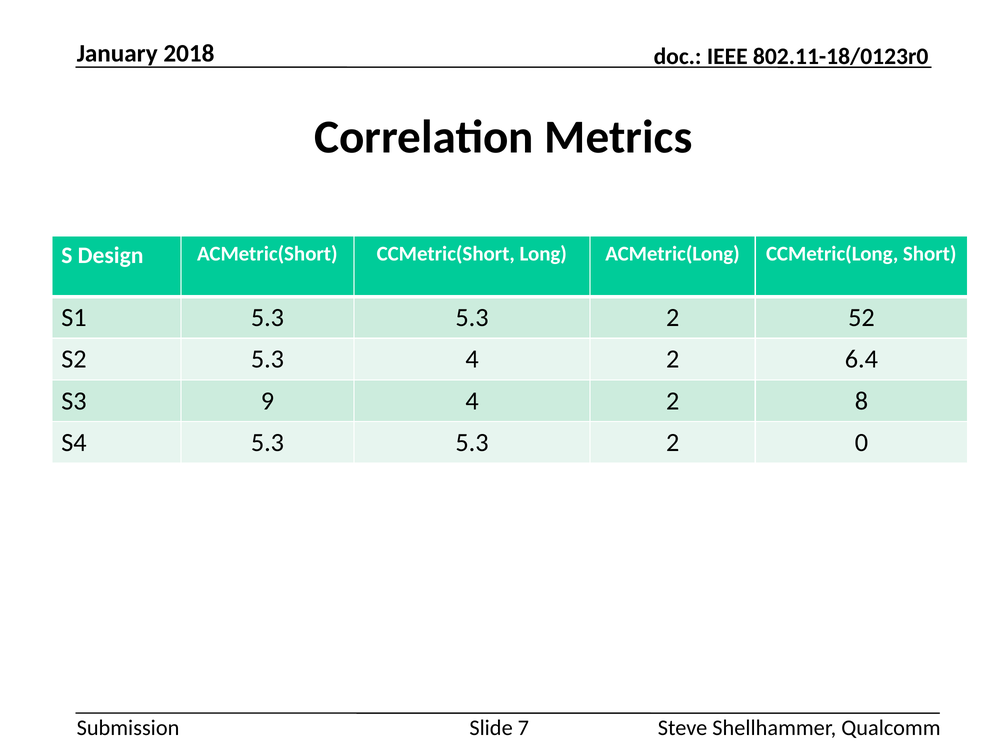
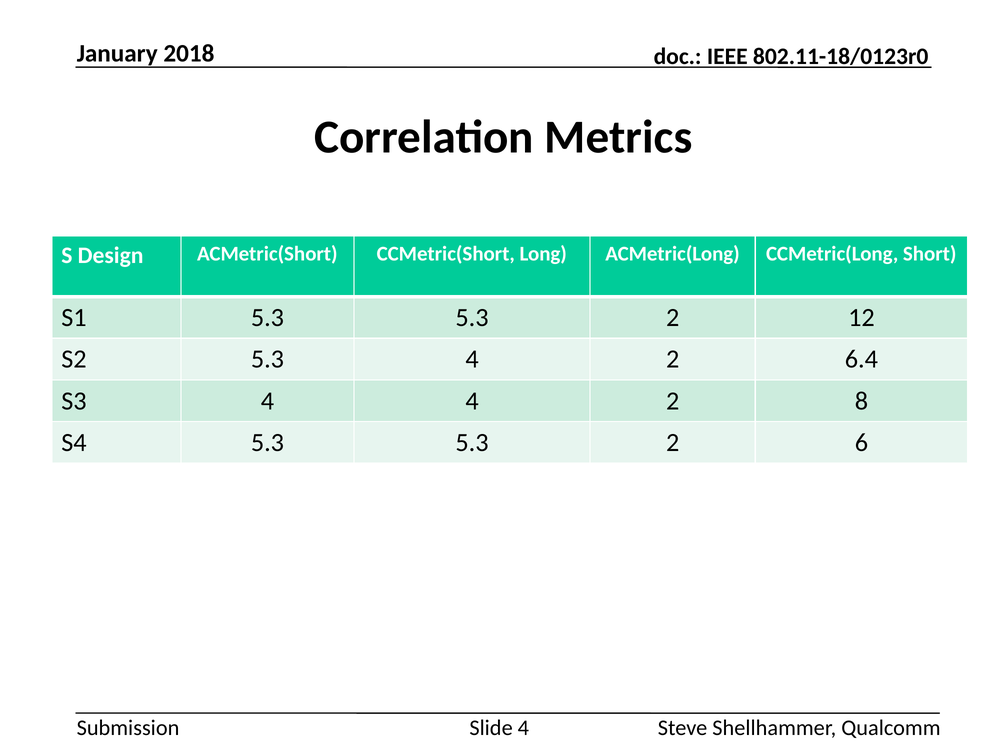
52: 52 -> 12 (861, 318)
S3 9: 9 -> 4 (267, 401)
0: 0 -> 6 (861, 443)
Slide 7: 7 -> 4 (523, 728)
